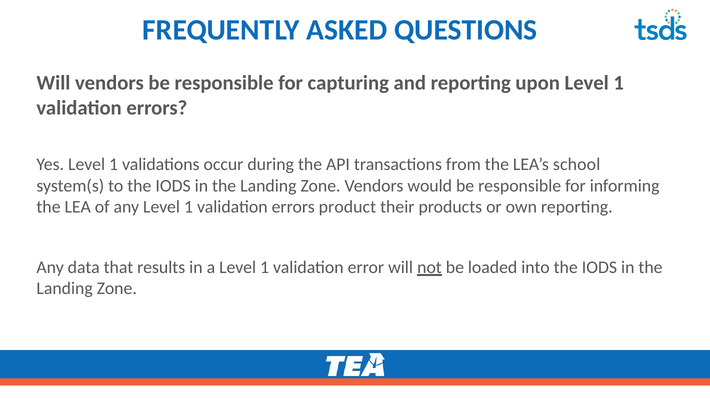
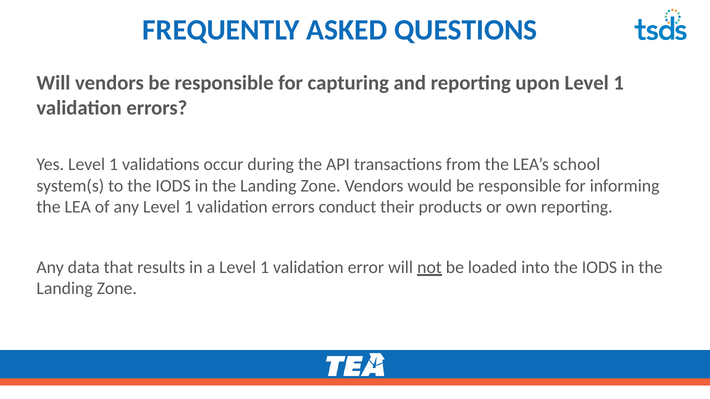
product: product -> conduct (348, 207)
